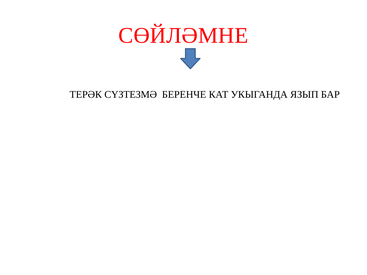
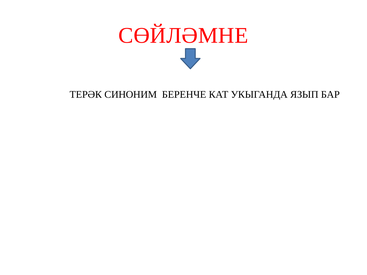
СҮЗТЕЗМӘ: СҮЗТЕЗМӘ -> СИНОНИМ (131, 95)
